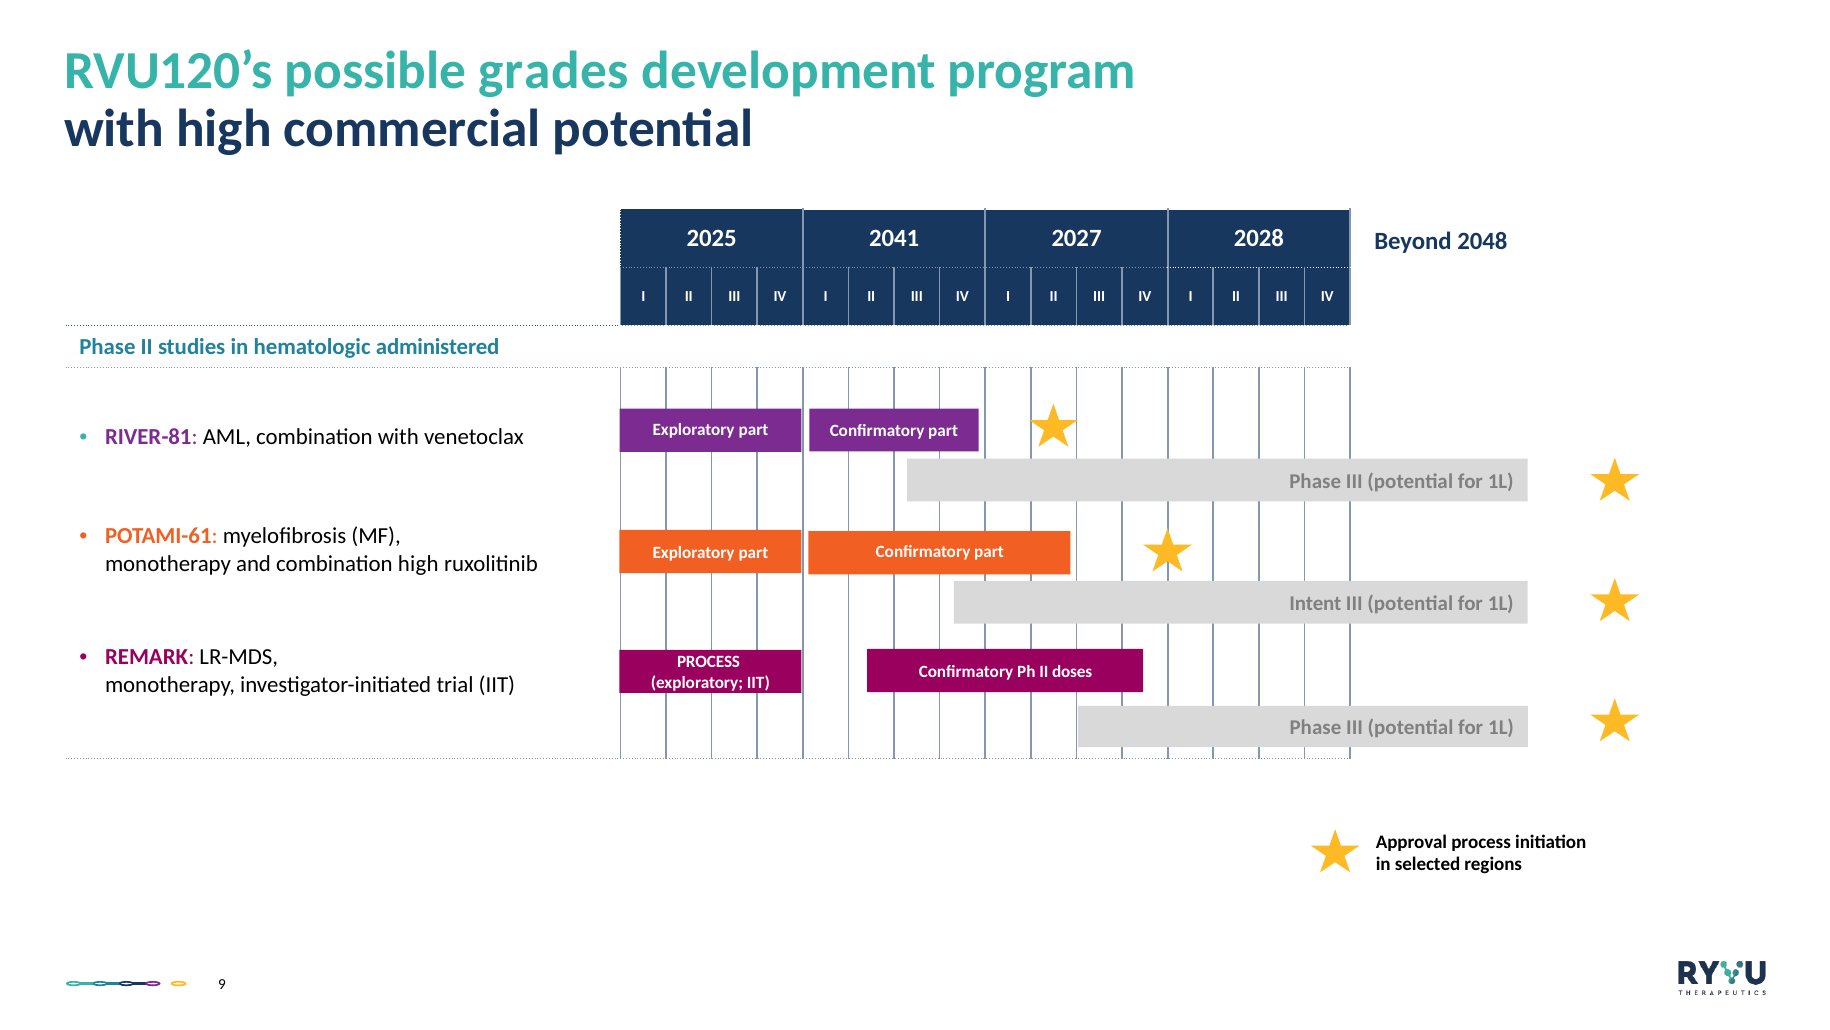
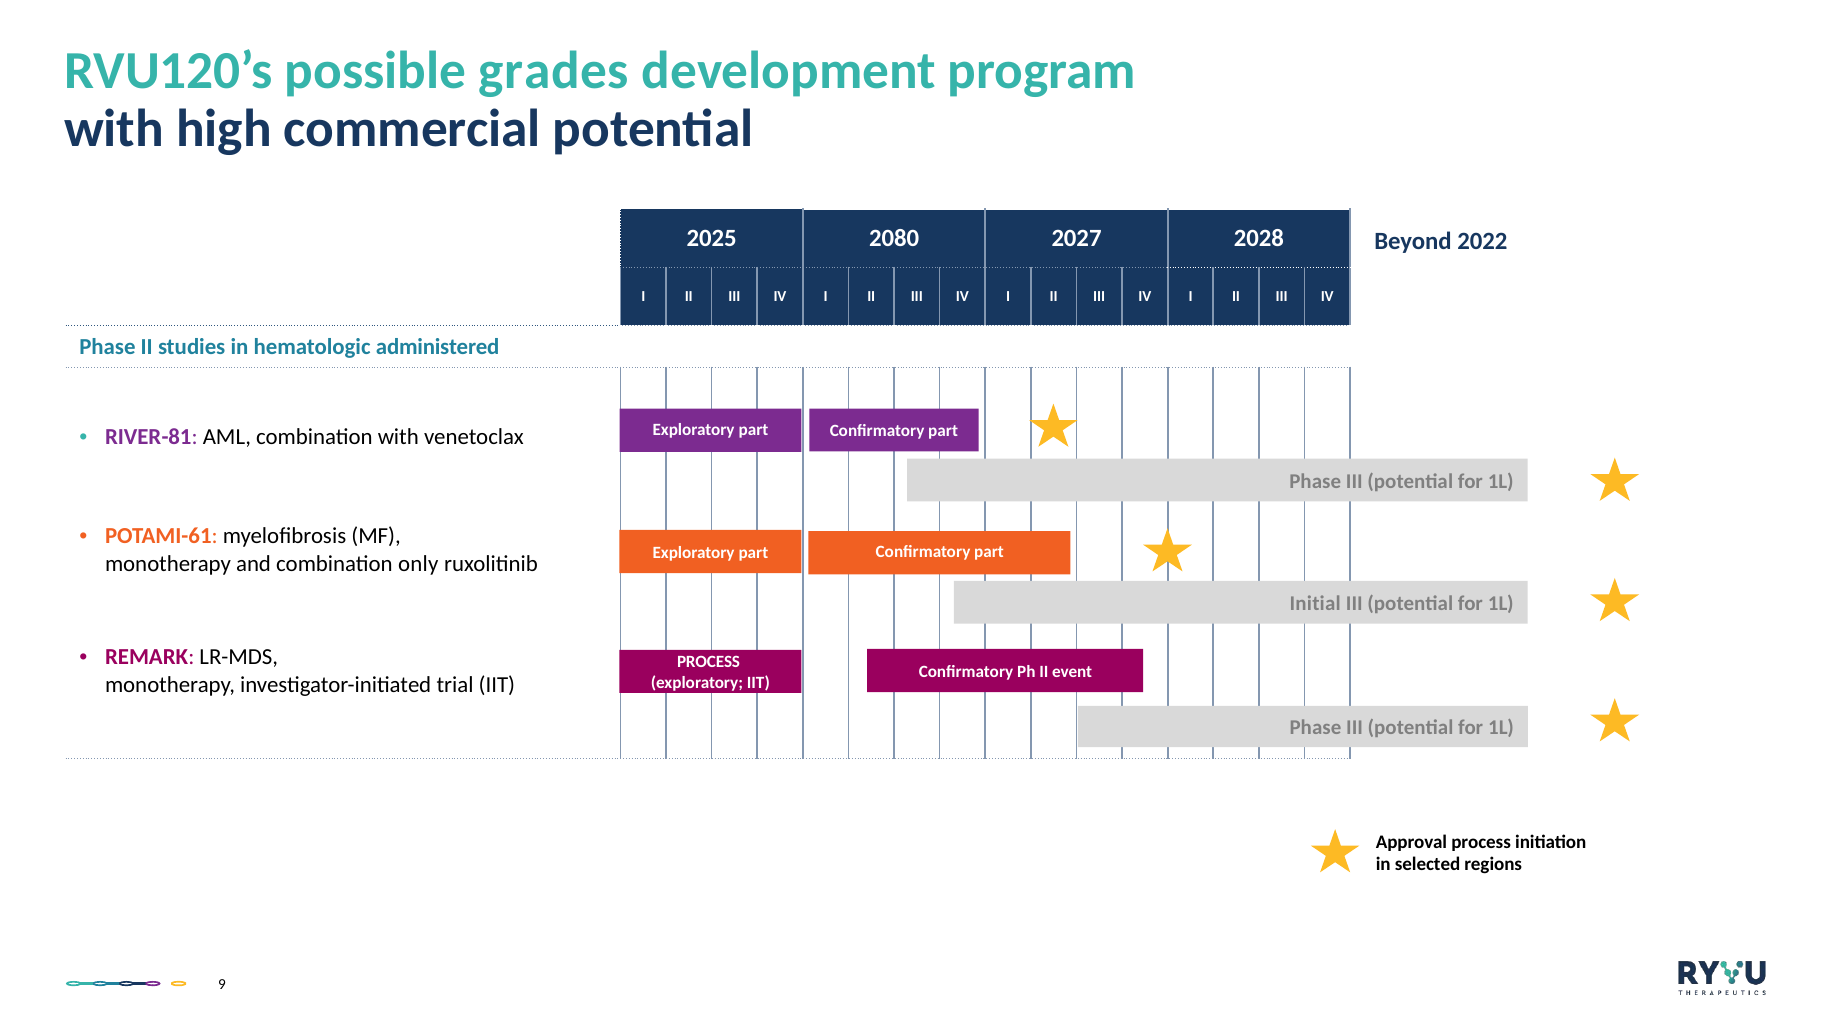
2041: 2041 -> 2080 (894, 238)
2048: 2048 -> 2022 (1482, 242)
combination high: high -> only (418, 563)
Intent: Intent -> Initial (1315, 603)
doses: doses -> event (1072, 671)
